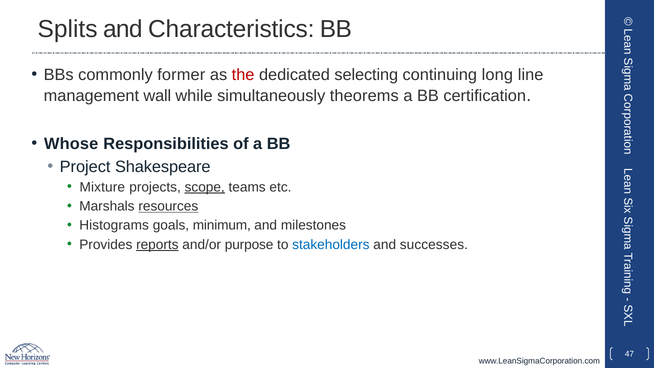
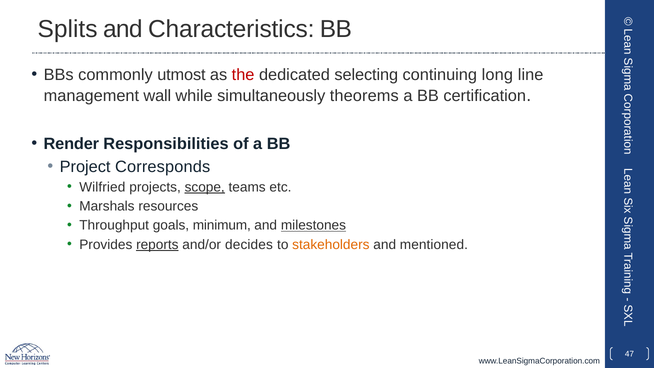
former: former -> utmost (181, 75)
Whose: Whose -> Render (71, 144)
Shakespeare: Shakespeare -> Corresponds (163, 167)
Mixture: Mixture -> Wilfried (102, 187)
resources underline: present -> none (168, 206)
Histograms: Histograms -> Throughput (114, 225)
milestones underline: none -> present (313, 225)
purpose: purpose -> decides (249, 244)
stakeholders colour: blue -> orange (331, 244)
successes: successes -> mentioned (434, 244)
